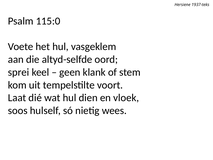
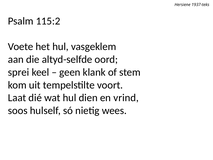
115:0: 115:0 -> 115:2 (48, 21)
vloek: vloek -> vrind (126, 98)
